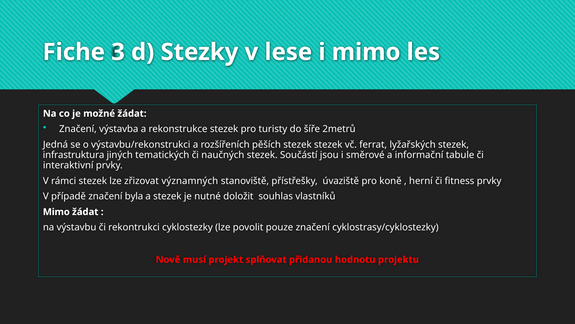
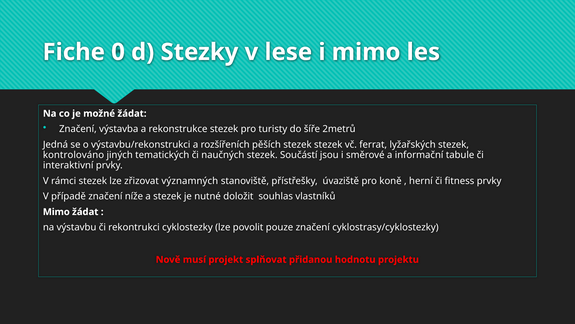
3: 3 -> 0 (118, 52)
infrastruktura: infrastruktura -> kontrolováno (73, 155)
byla: byla -> níže (134, 196)
